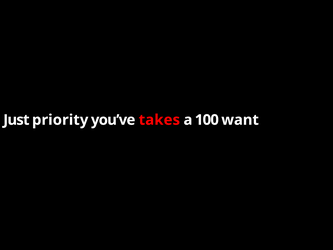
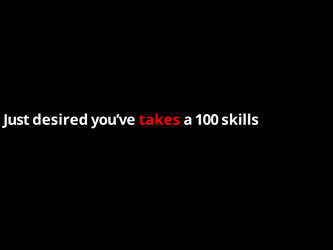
priority: priority -> desired (60, 120)
want: want -> skills (240, 120)
